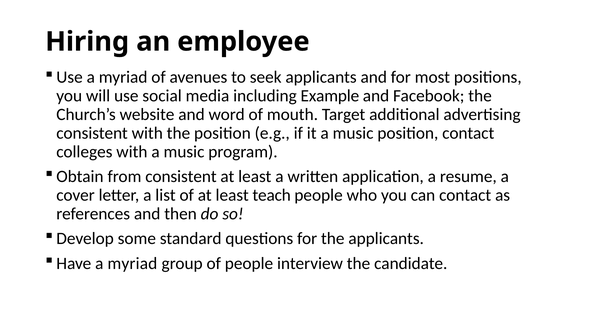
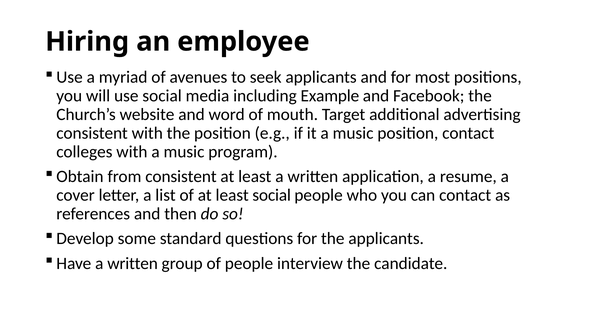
least teach: teach -> social (272, 195)
Have a myriad: myriad -> written (133, 264)
